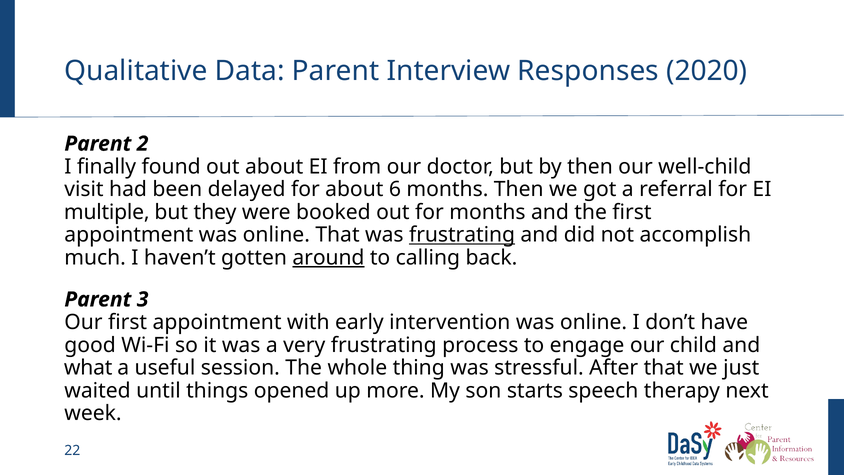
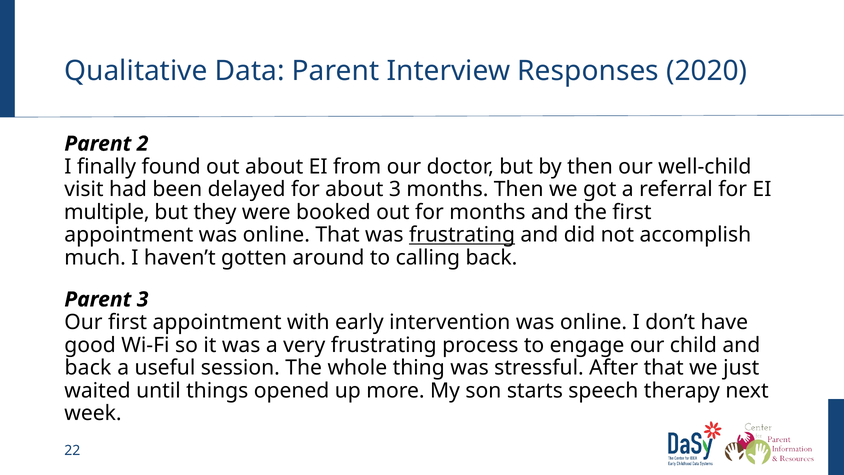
about 6: 6 -> 3 (395, 189)
around underline: present -> none (328, 258)
what: what -> back (88, 368)
